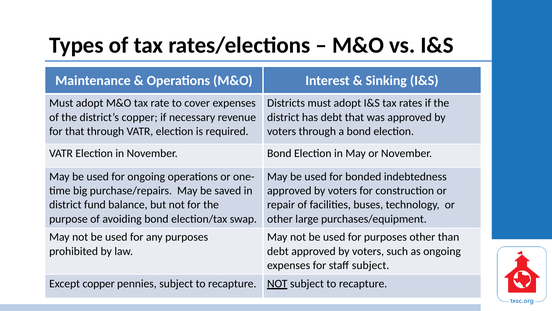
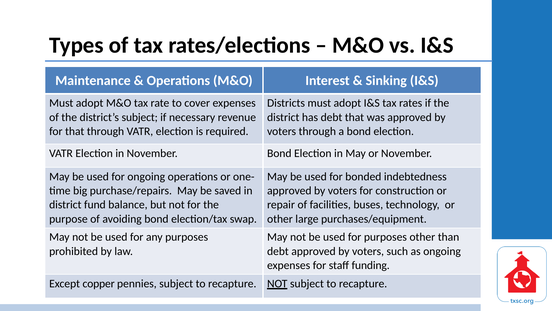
district’s copper: copper -> subject (140, 117)
staff subject: subject -> funding (371, 265)
